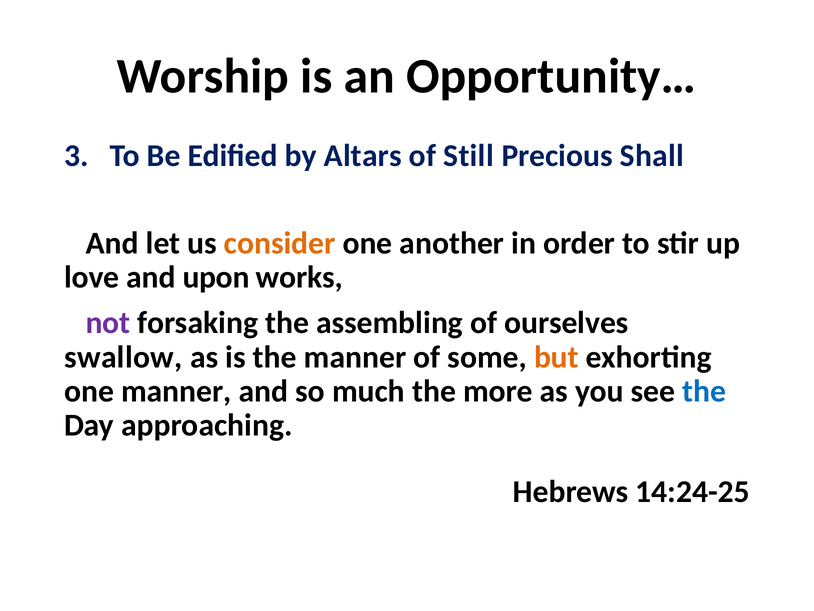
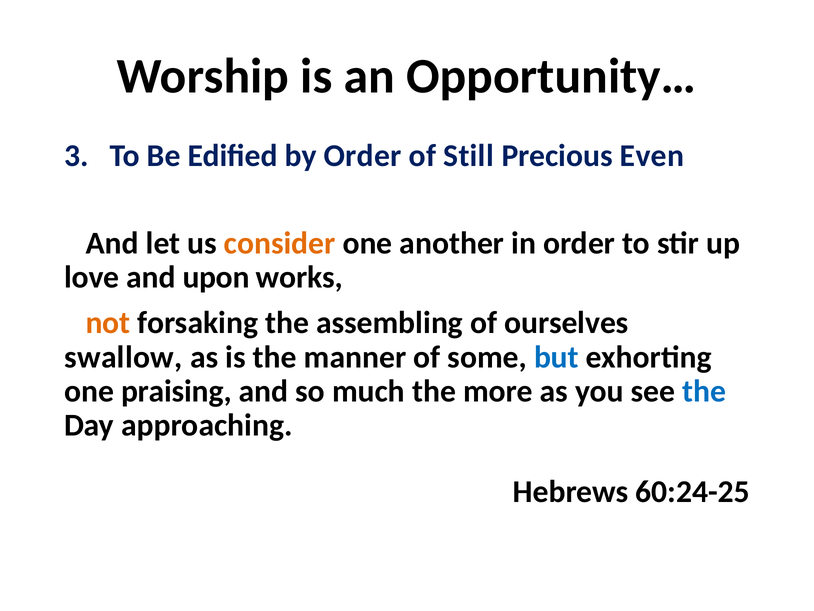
by Altars: Altars -> Order (363, 155)
Shall: Shall -> Even (652, 155)
not colour: purple -> orange (108, 323)
but colour: orange -> blue (556, 357)
one manner: manner -> praising (176, 391)
14:24-25: 14:24-25 -> 60:24-25 (693, 492)
